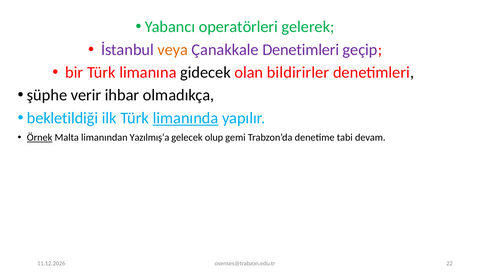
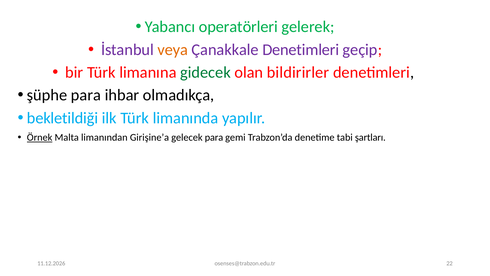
gidecek colour: black -> green (205, 72)
şüphe verir: verir -> para (86, 95)
limanında underline: present -> none (186, 118)
Yazılmış’a: Yazılmış’a -> Girişine’a (149, 137)
gelecek olup: olup -> para (214, 137)
devam: devam -> şartları (370, 137)
